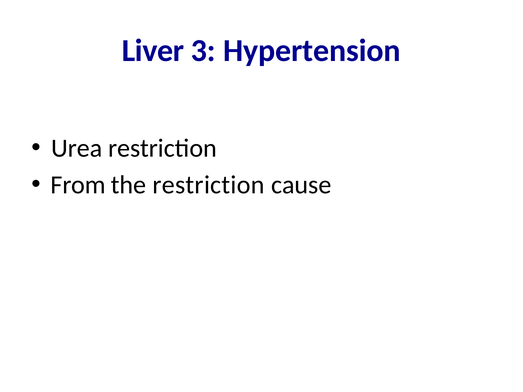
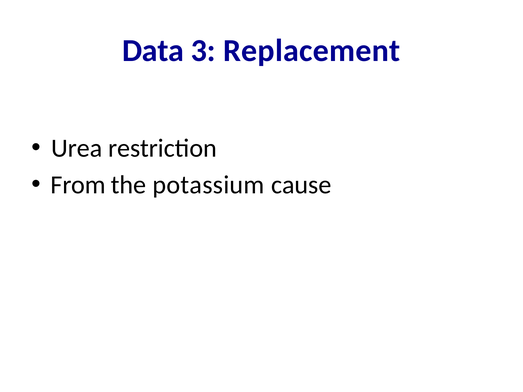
Liver: Liver -> Data (153, 51)
Hypertension: Hypertension -> Replacement (312, 51)
the restriction: restriction -> potassium (209, 185)
